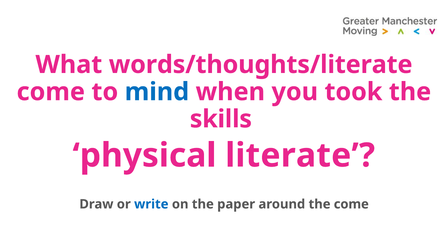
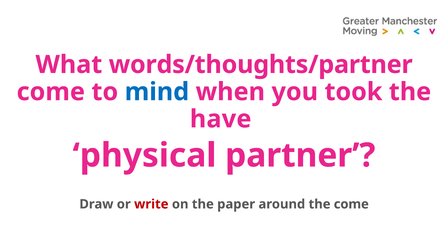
words/thoughts/literate: words/thoughts/literate -> words/thoughts/partner (261, 65)
skills: skills -> have (221, 119)
literate: literate -> partner (300, 155)
write colour: blue -> red (151, 204)
